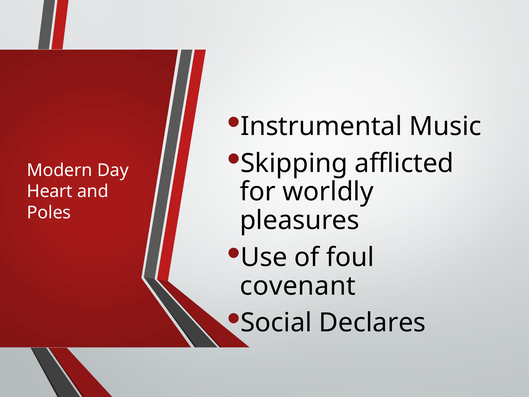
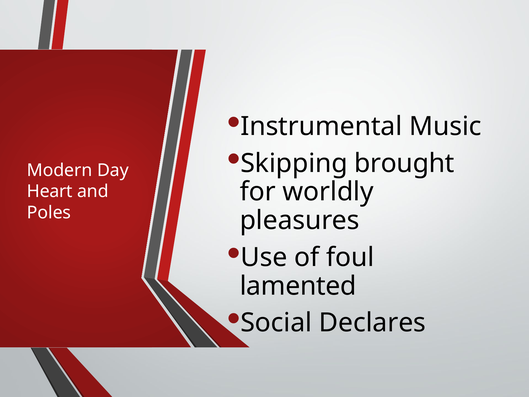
afflicted: afflicted -> brought (404, 163)
covenant: covenant -> lamented (298, 286)
